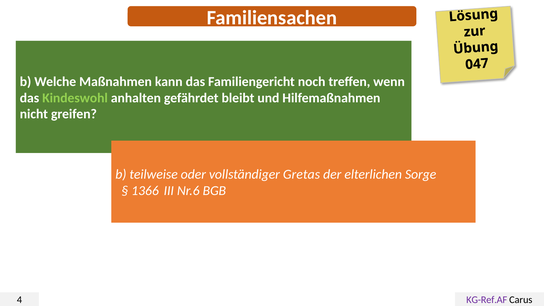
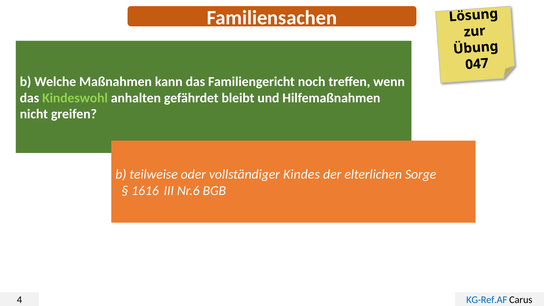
Gretas: Gretas -> Kindes (301, 174)
1366: 1366 -> 1616 (145, 191)
KG-Ref.AF colour: purple -> blue (487, 300)
